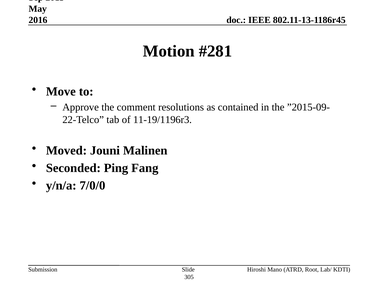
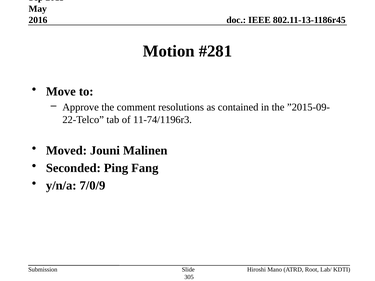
11-19/1196r3: 11-19/1196r3 -> 11-74/1196r3 (162, 120)
7/0/0: 7/0/0 -> 7/0/9 (92, 186)
